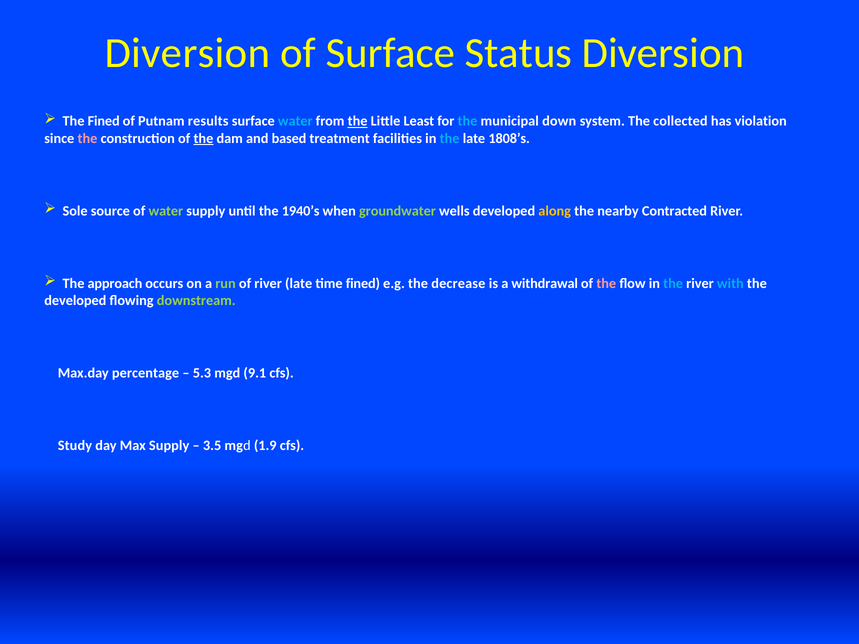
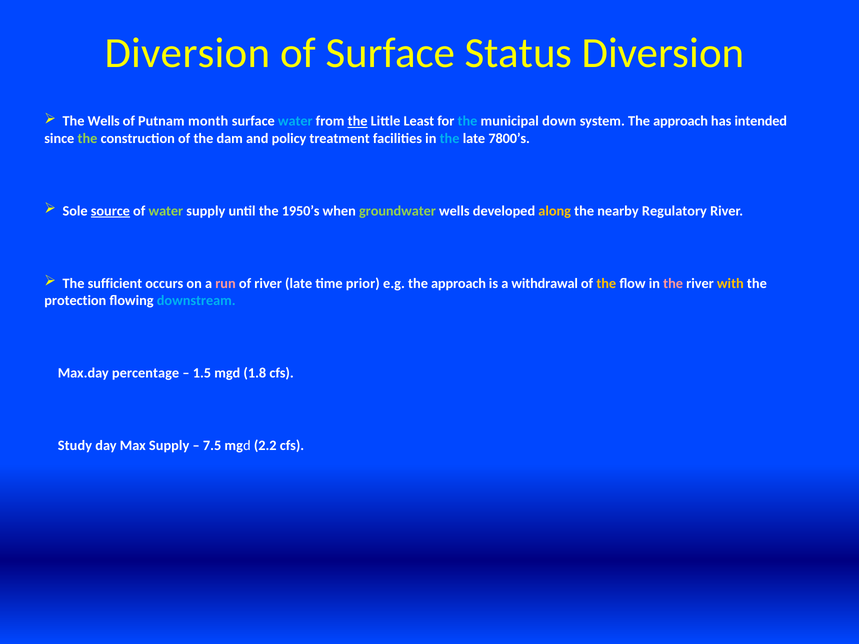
The Fined: Fined -> Wells (104, 121)
results: results -> month (208, 121)
system The collected: collected -> approach (681, 121)
violation: violation -> intended (761, 121)
the colour: pink -> light green (87, 138)
the underline: present -> none (203, 138)
based: based -> policy (289, 138)
1808’s: 1808’s -> 7800’s (509, 138)
source underline: none -> present (110, 211)
1940’s: 1940’s -> 1950’s (301, 211)
Contracted: Contracted -> Regulatory (674, 211)
approach: approach -> sufficient (115, 283)
run colour: light green -> pink (226, 283)
time fined: fined -> prior (363, 283)
e.g the decrease: decrease -> approach (458, 283)
the colour: pink -> yellow (606, 283)
the colour: light blue -> pink (673, 283)
with colour: light blue -> yellow (730, 283)
developed: developed -> protection (75, 301)
downstream colour: light green -> light blue (196, 301)
5.3: 5.3 -> 1.5 (202, 373)
9.1: 9.1 -> 1.8 (255, 373)
3.5: 3.5 -> 7.5 (212, 446)
1.9: 1.9 -> 2.2 (265, 446)
